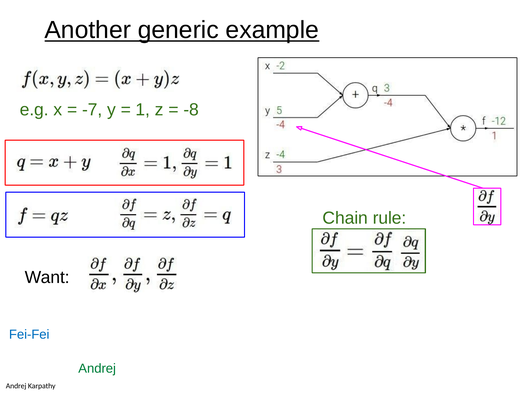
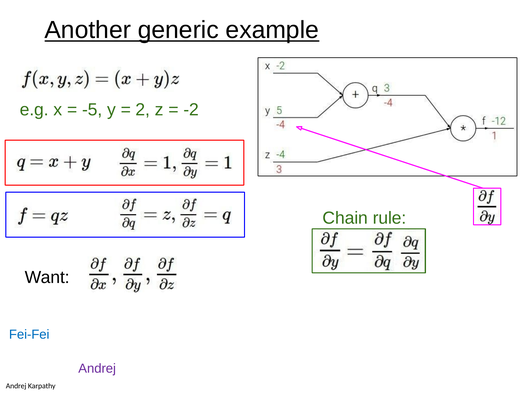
-7: -7 -> -5 (92, 110)
1: 1 -> 2 (143, 110)
-8: -8 -> -2 (191, 110)
Andrej colour: green -> purple (97, 369)
